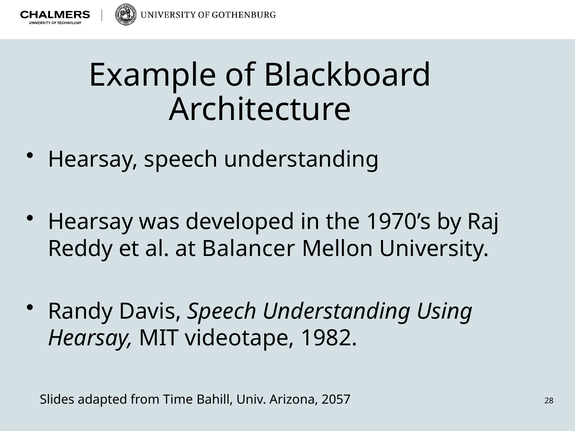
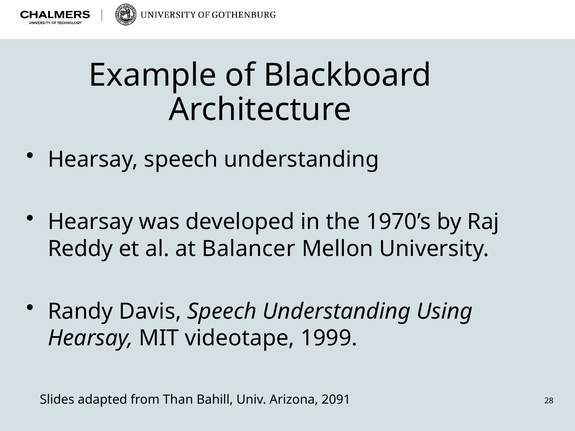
1982: 1982 -> 1999 (329, 338)
Time: Time -> Than (178, 400)
2057: 2057 -> 2091 (336, 400)
